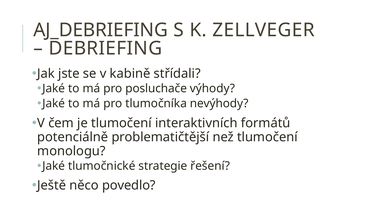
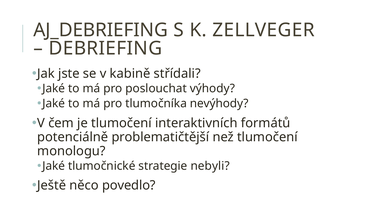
posluchače: posluchače -> poslouchat (156, 88)
řešení: řešení -> nebyli (210, 165)
